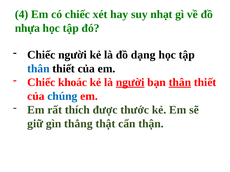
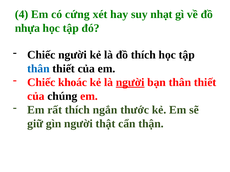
có chiếc: chiếc -> cứng (77, 14)
đồ dạng: dạng -> thích (143, 55)
thân underline: present -> none (180, 83)
chúng colour: blue -> black (62, 96)
được: được -> ngắn (105, 110)
gìn thẳng: thẳng -> người (78, 124)
